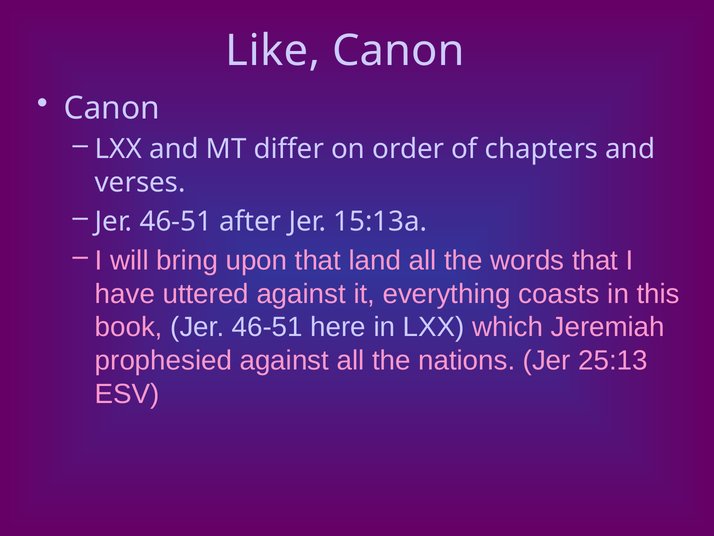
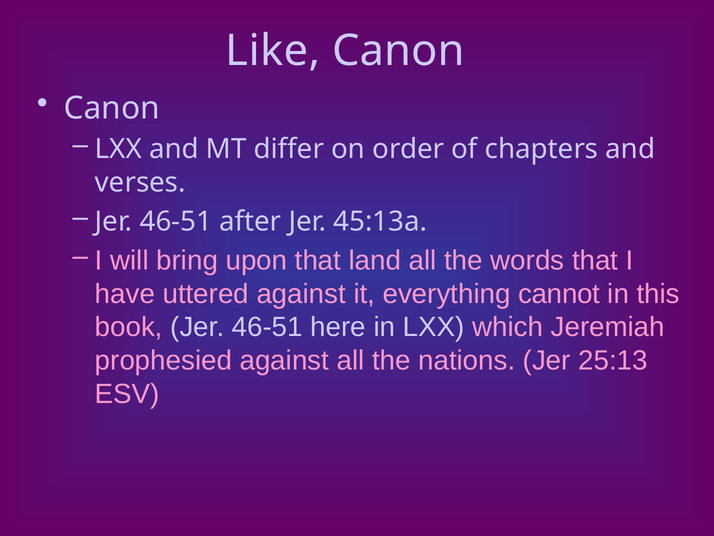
15:13a: 15:13a -> 45:13a (380, 221)
coasts: coasts -> cannot (559, 294)
